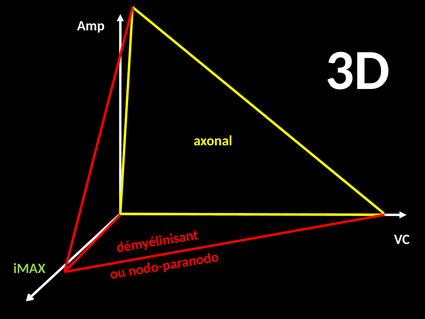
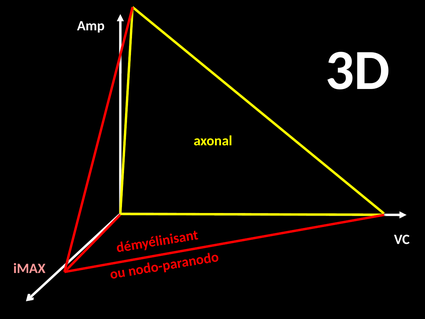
iMAX colour: light green -> pink (29, 268)
